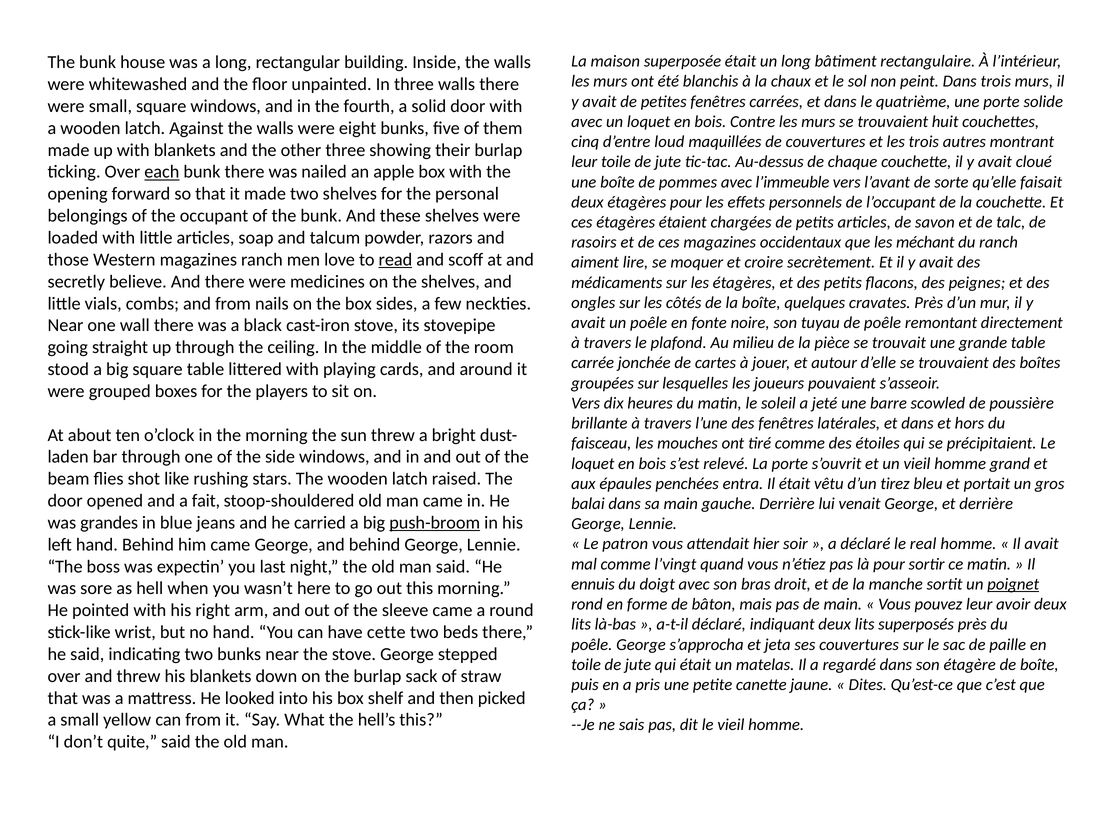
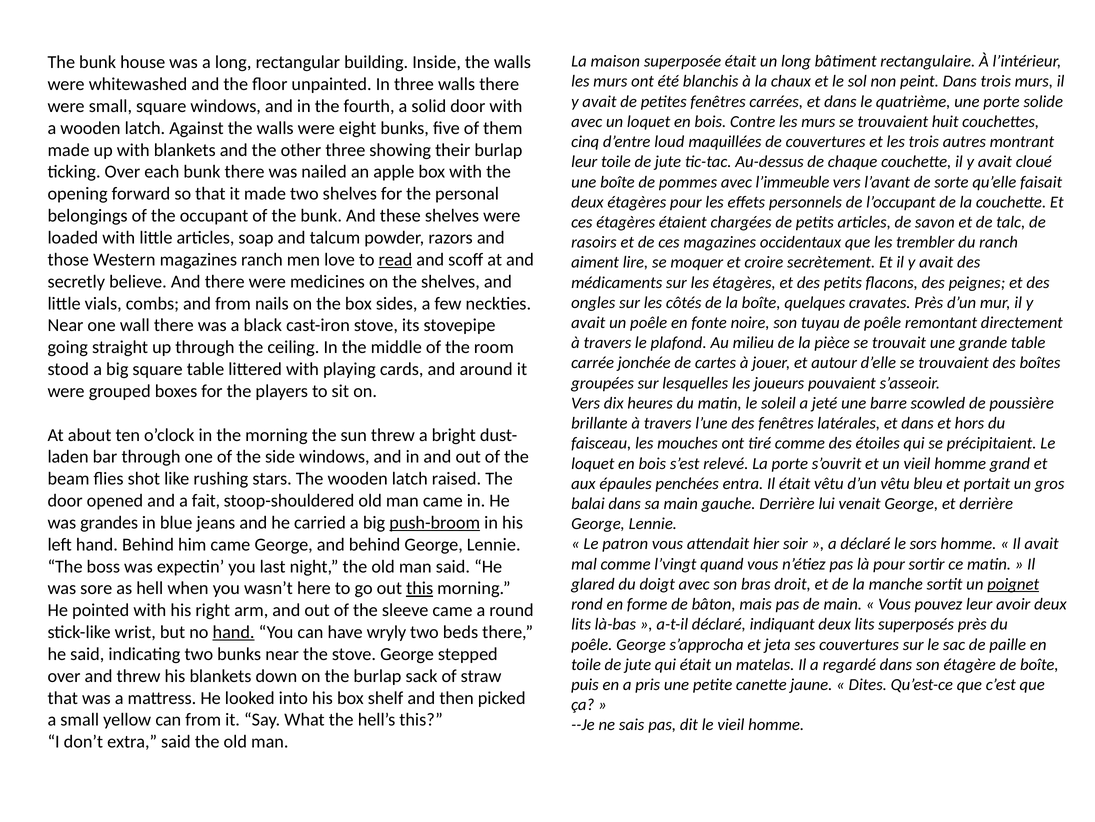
each underline: present -> none (162, 172)
méchant: méchant -> trembler (925, 242)
d’un tirez: tirez -> vêtu (895, 483)
real: real -> sors (923, 543)
ennuis: ennuis -> glared (593, 584)
this underline: none -> present (420, 588)
hand underline: none -> present (234, 632)
cette: cette -> wryly (386, 632)
quite: quite -> extra (132, 741)
